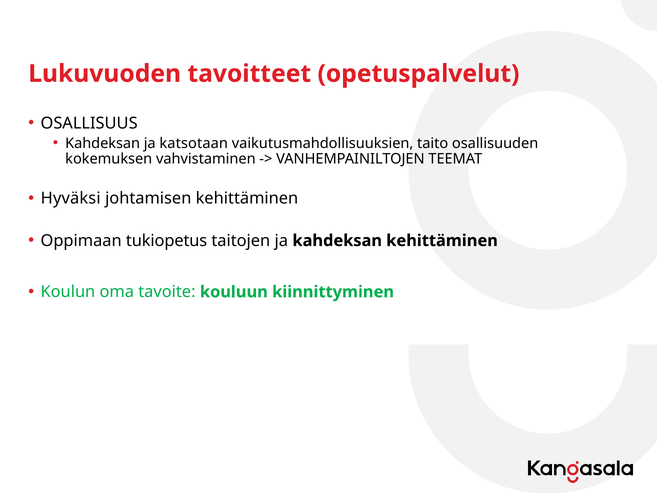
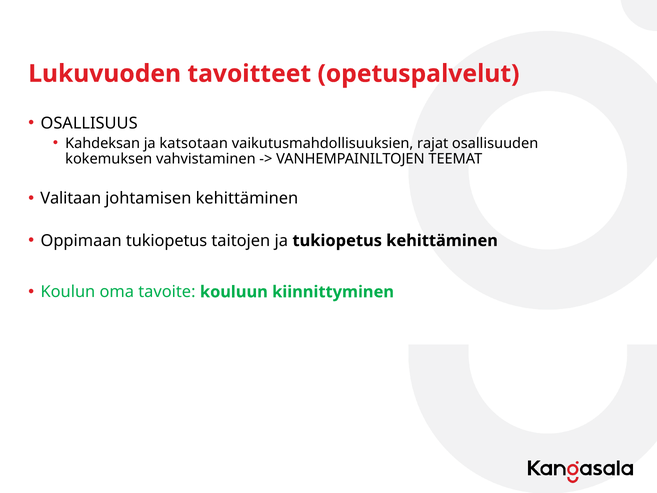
taito: taito -> rajat (433, 143)
Hyväksi: Hyväksi -> Valitaan (71, 198)
ja kahdeksan: kahdeksan -> tukiopetus (337, 241)
